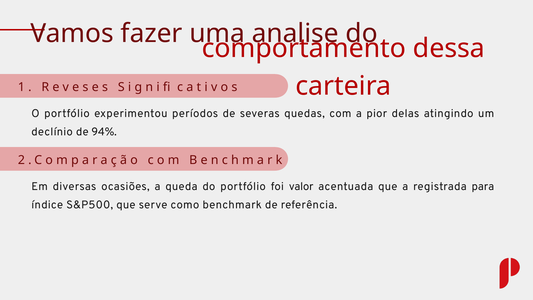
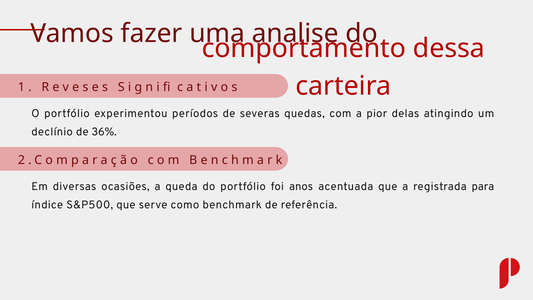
94%: 94% -> 36% (104, 132)
valor: valor -> anos (301, 186)
